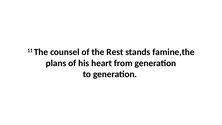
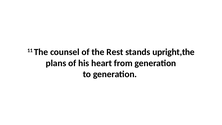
famine,the: famine,the -> upright,the (173, 52)
